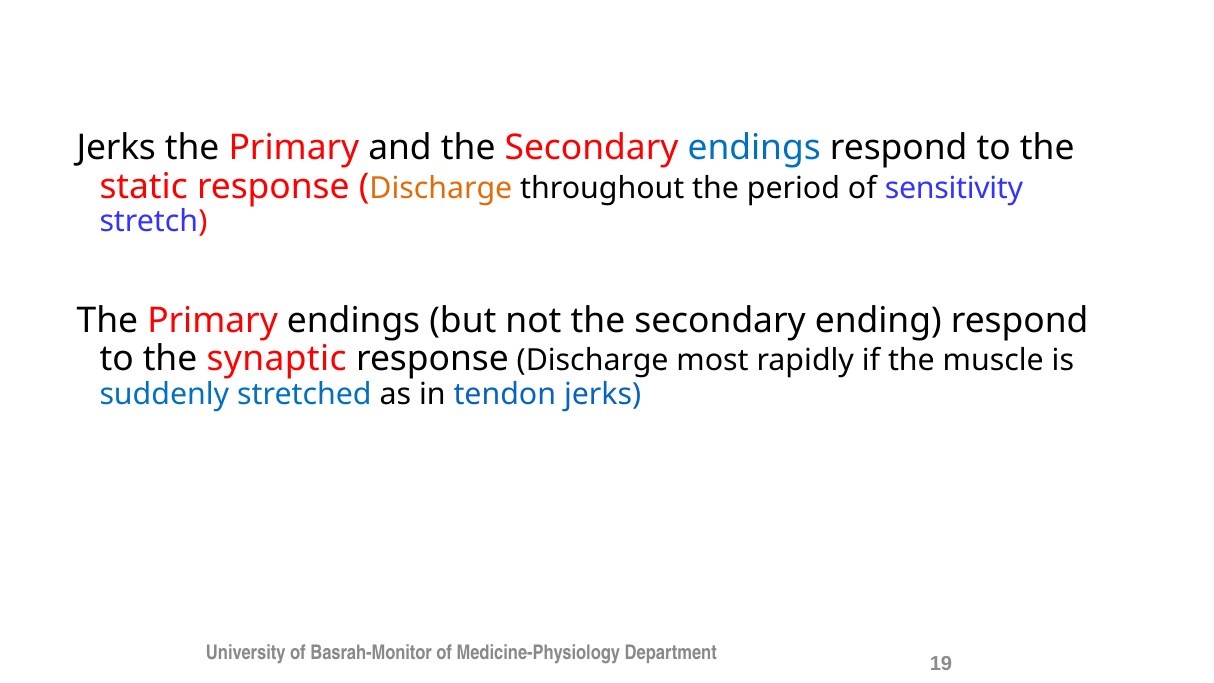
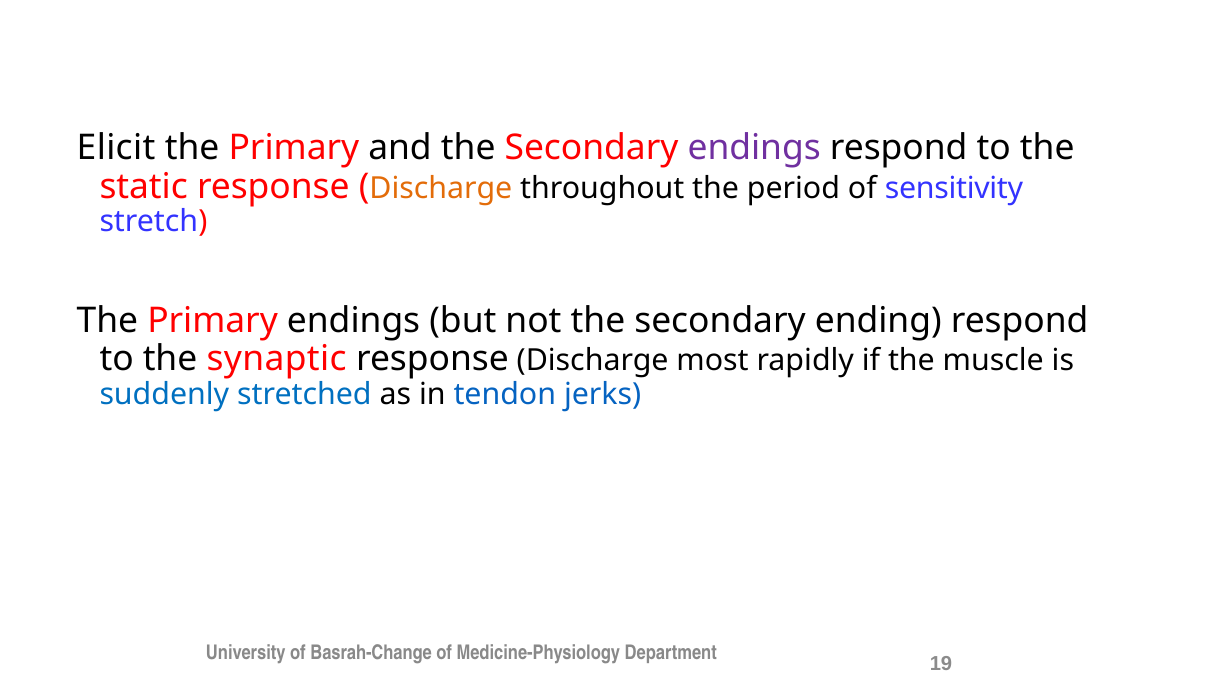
Jerks: Jerks -> Elicit (116, 148)
endings colour: blue -> purple (754, 148)
Basrah-Monitor: Basrah-Monitor -> Basrah-Change (371, 652)
